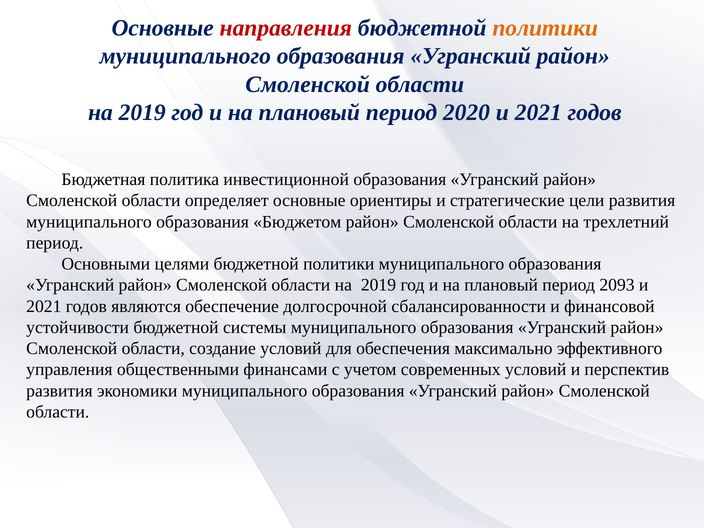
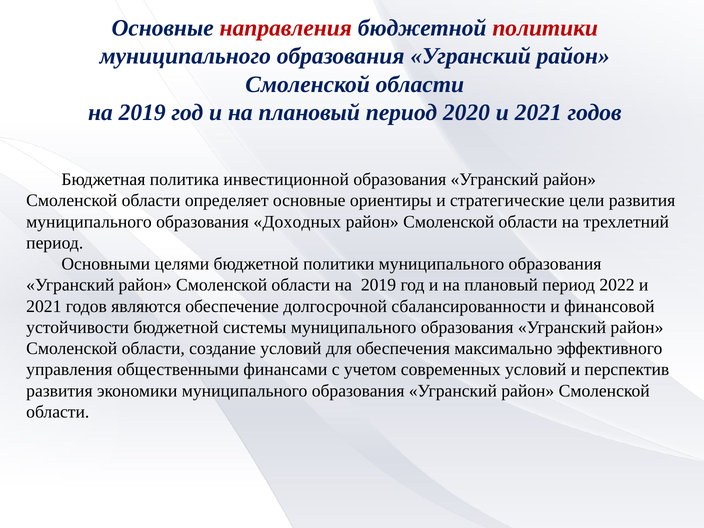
политики colour: orange -> red (545, 28)
Бюджетом: Бюджетом -> Доходных (297, 222)
2093: 2093 -> 2022 (617, 285)
